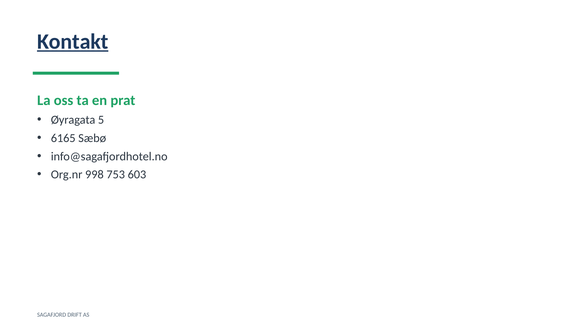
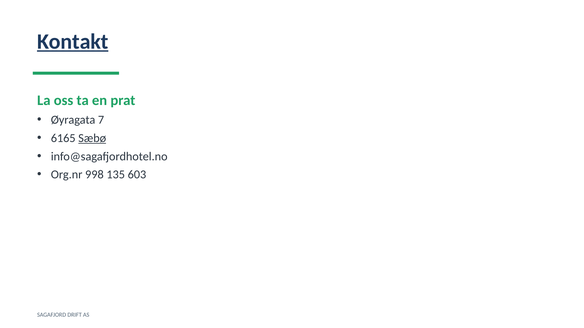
5: 5 -> 7 (101, 120)
Sæbø underline: none -> present (92, 138)
753: 753 -> 135 (116, 175)
